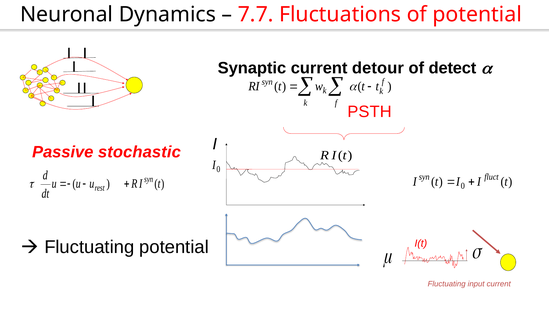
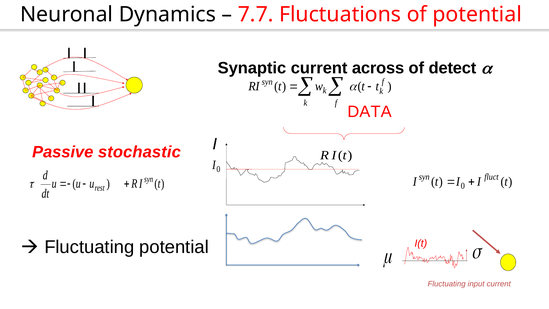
detour: detour -> across (378, 68)
PSTH: PSTH -> DATA (370, 112)
